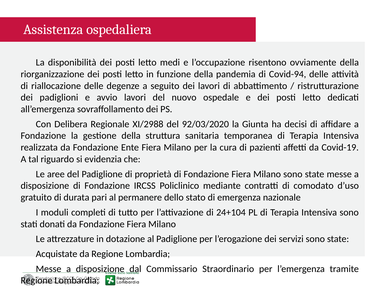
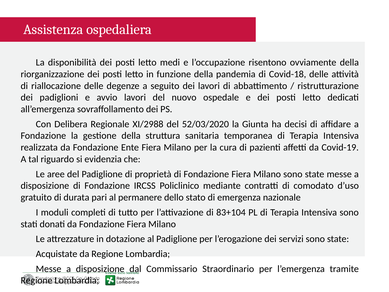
Covid-94: Covid-94 -> Covid-18 (288, 74)
92/03/2020: 92/03/2020 -> 52/03/2020 (205, 124)
24+104: 24+104 -> 83+104 (231, 212)
